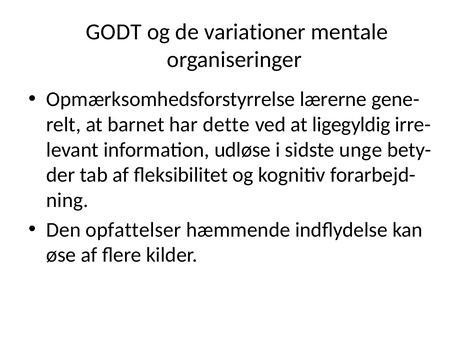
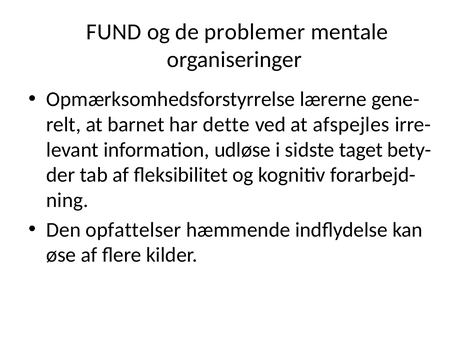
GODT: GODT -> FUND (114, 32)
variationer: variationer -> problemer (255, 32)
ligegyldig: ligegyldig -> afspejles (351, 125)
unge: unge -> taget (361, 150)
